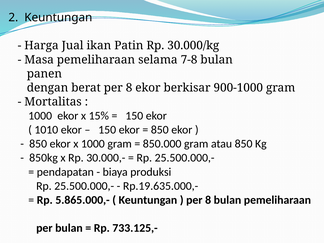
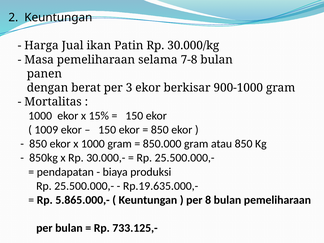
berat per 8: 8 -> 3 (129, 88)
1010: 1010 -> 1009 (46, 130)
